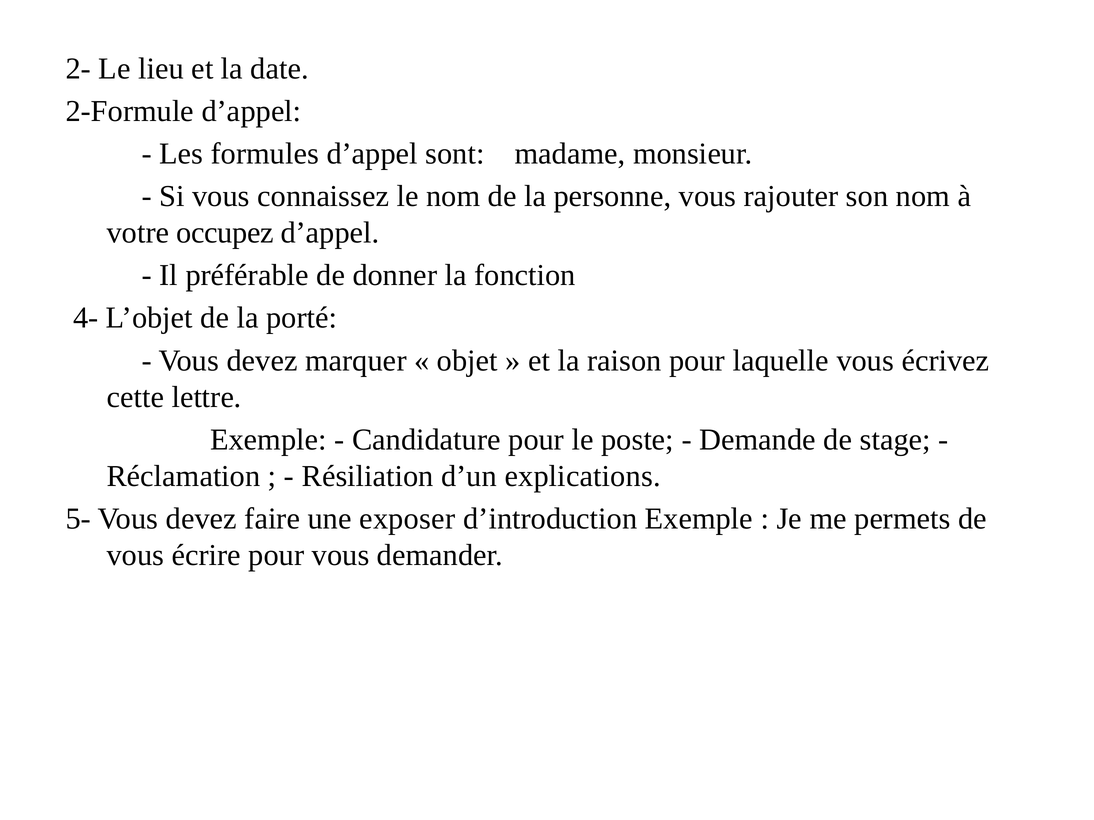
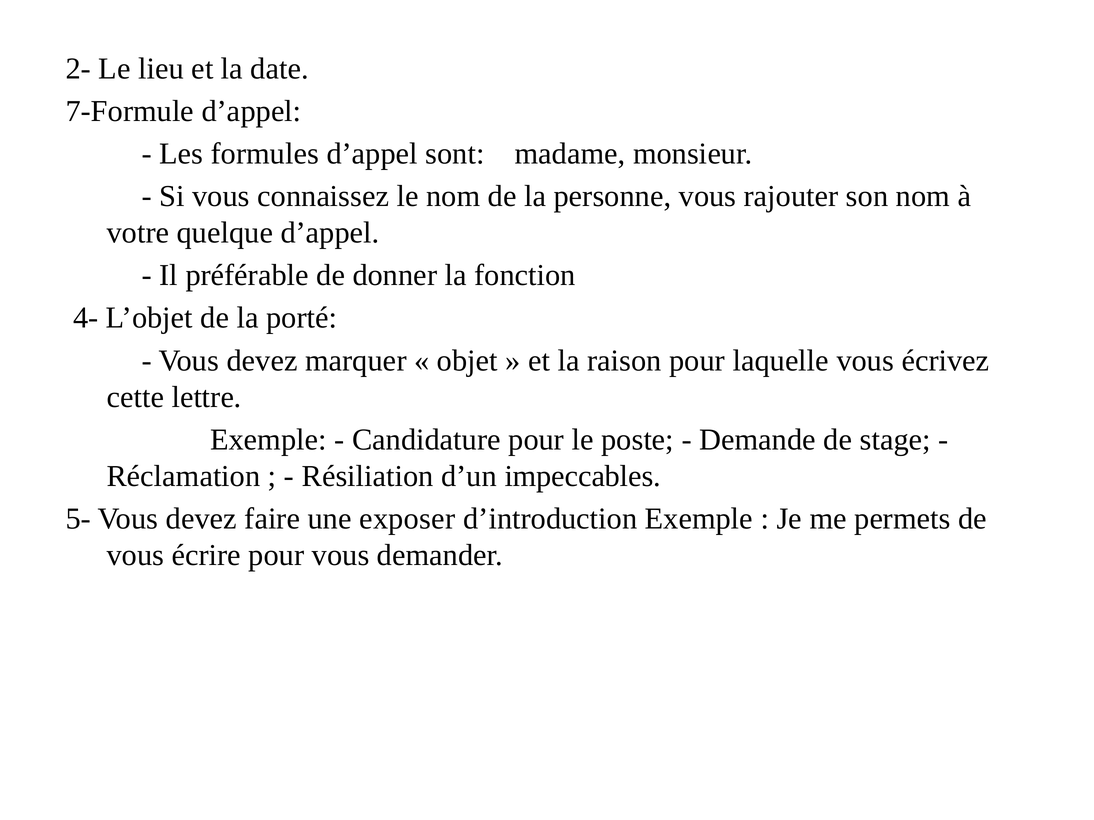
2-Formule: 2-Formule -> 7-Formule (130, 111)
occupez: occupez -> quelque (225, 233)
explications: explications -> impeccables (583, 476)
